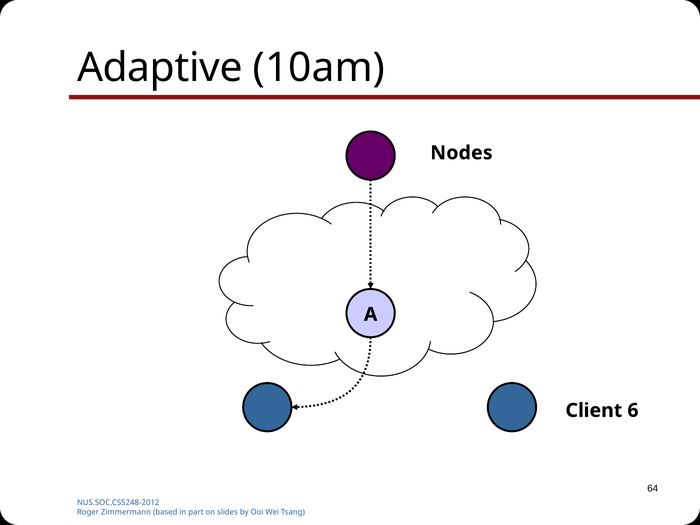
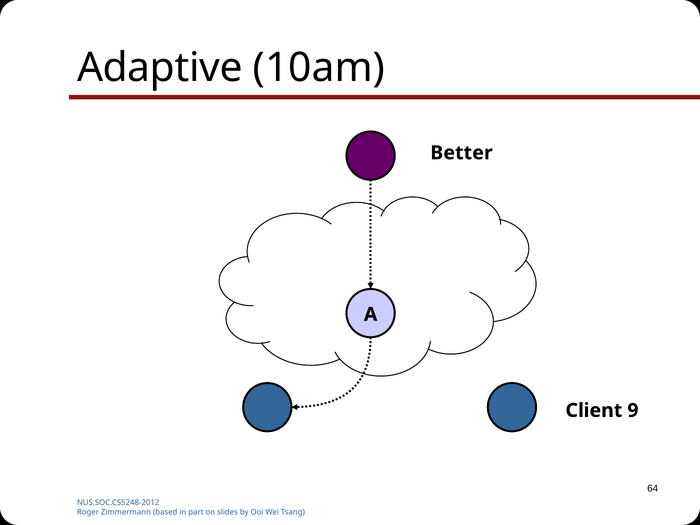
Nodes: Nodes -> Better (461, 153)
6: 6 -> 9 (633, 410)
